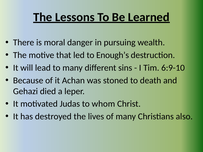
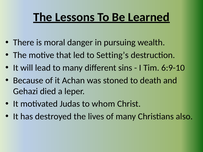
Enough’s: Enough’s -> Setting’s (113, 55)
